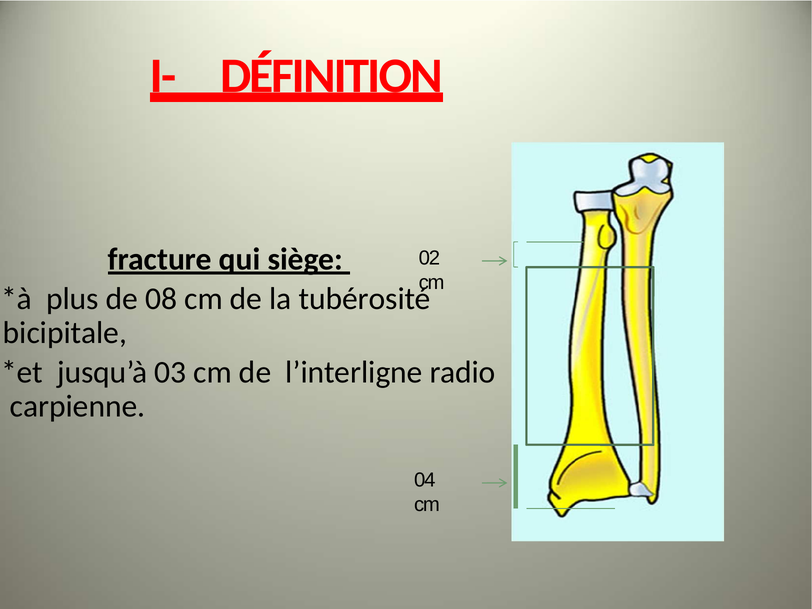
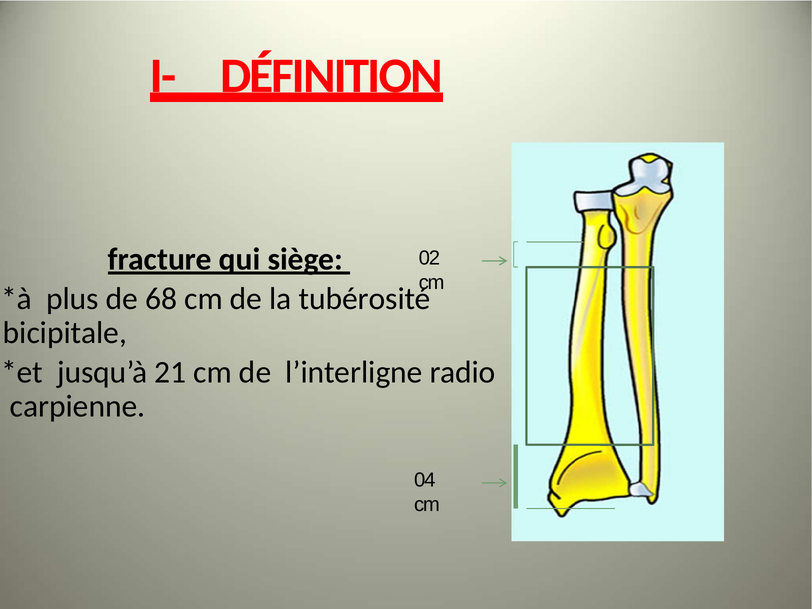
08: 08 -> 68 (161, 299)
03: 03 -> 21 (170, 372)
